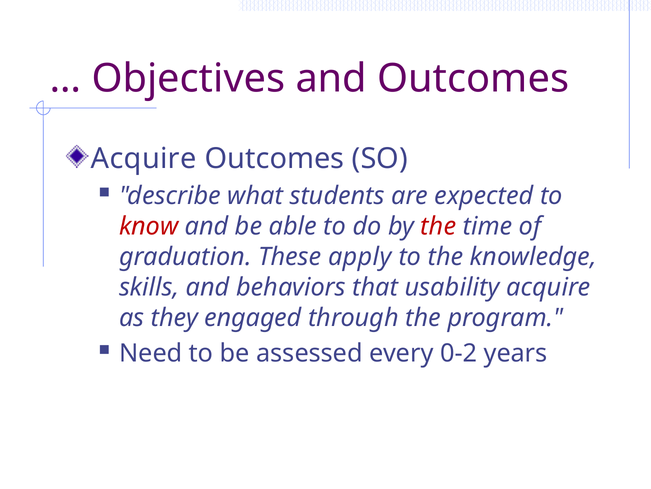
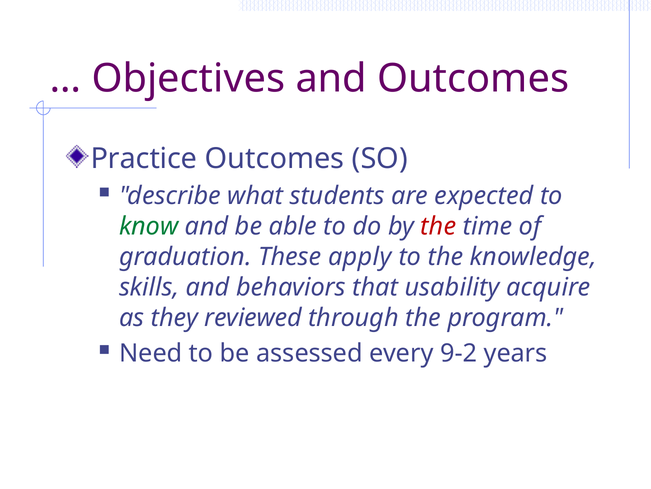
Acquire: Acquire -> Practice (144, 158)
know colour: red -> green (149, 226)
engaged: engaged -> reviewed (253, 317)
0-2: 0-2 -> 9-2 (459, 353)
